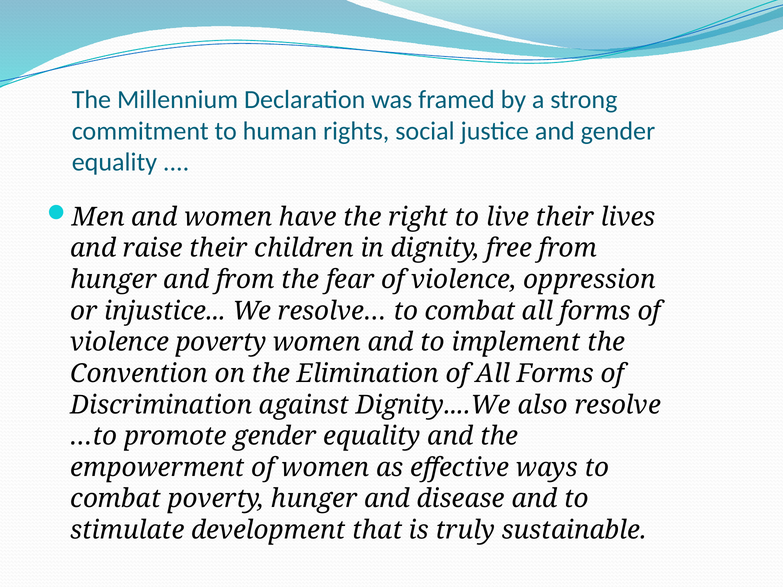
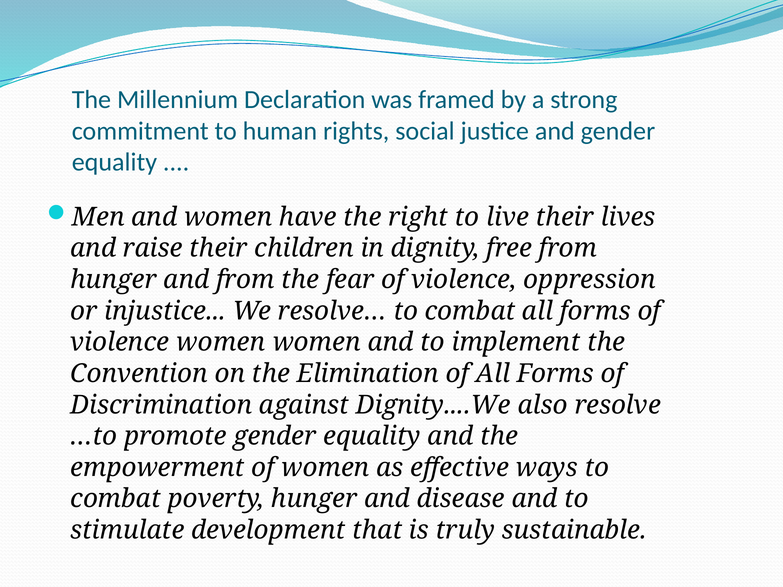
violence poverty: poverty -> women (221, 342)
